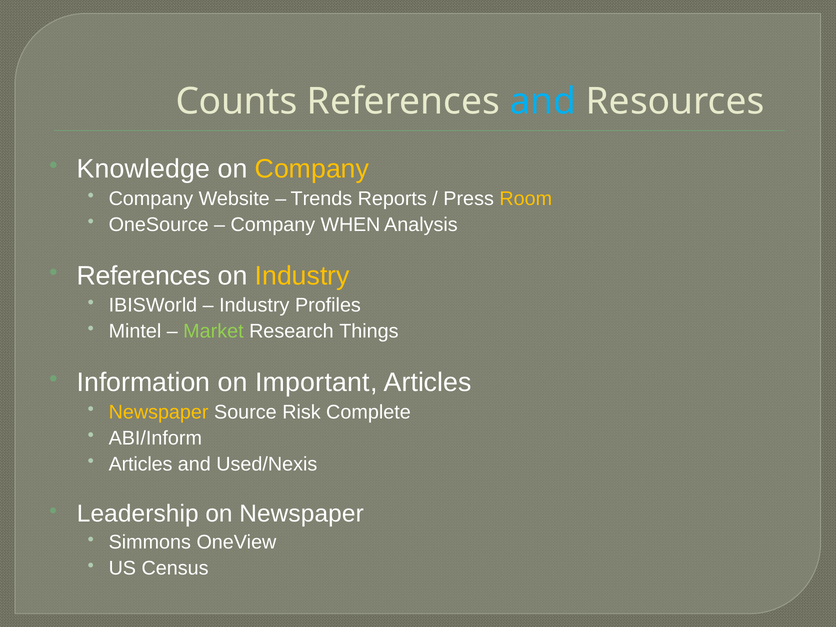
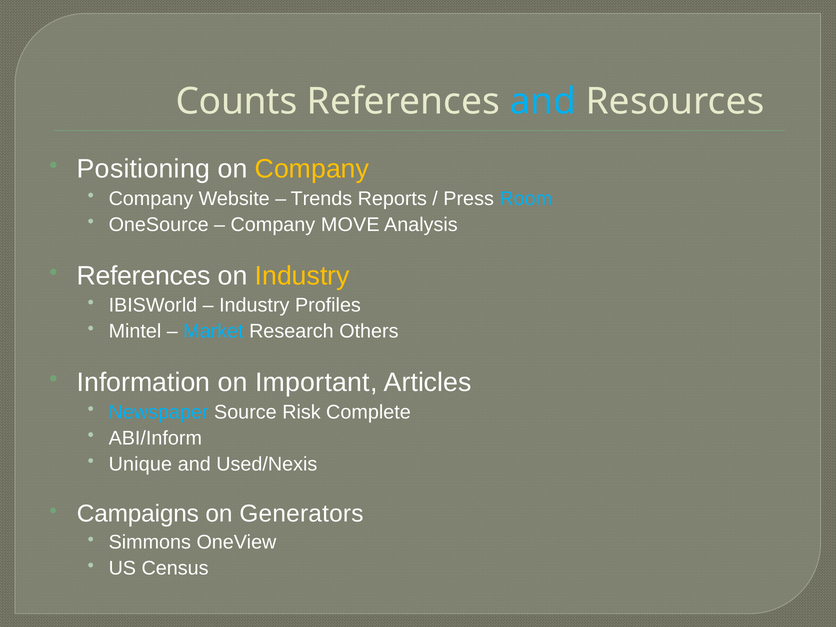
Knowledge: Knowledge -> Positioning (143, 169)
Room colour: yellow -> light blue (526, 199)
WHEN: WHEN -> MOVE (350, 225)
Market colour: light green -> light blue (213, 331)
Things: Things -> Others (369, 331)
Newspaper colour: yellow -> light blue (159, 412)
Articles: Articles -> Unique (140, 464)
Leadership: Leadership -> Campaigns (138, 514)
on Newspaper: Newspaper -> Generators (301, 514)
